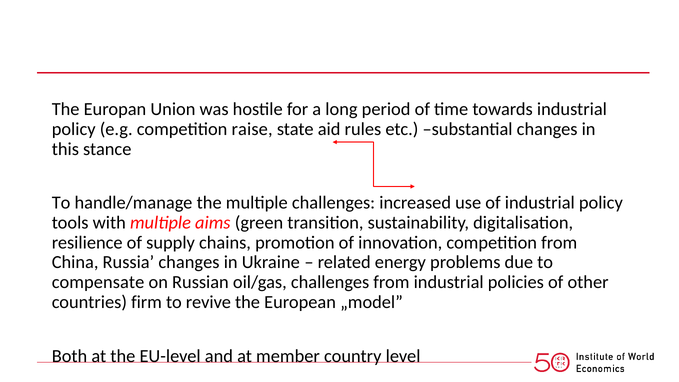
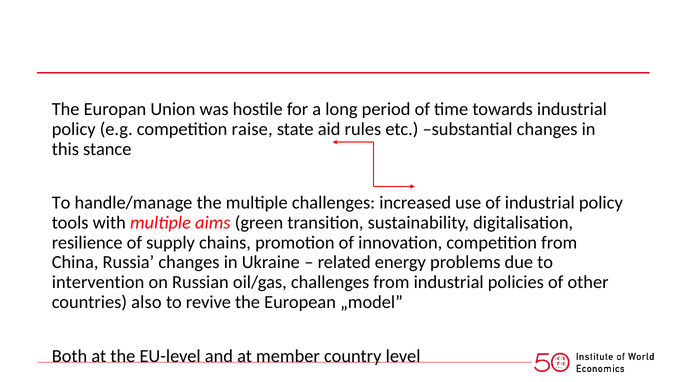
compensate: compensate -> intervention (98, 282)
firm: firm -> also (146, 302)
